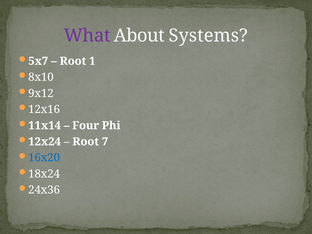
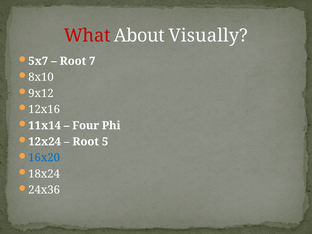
What colour: purple -> red (87, 36)
Systems: Systems -> Visually (208, 36)
1: 1 -> 7 (92, 61)
7: 7 -> 5 (105, 142)
